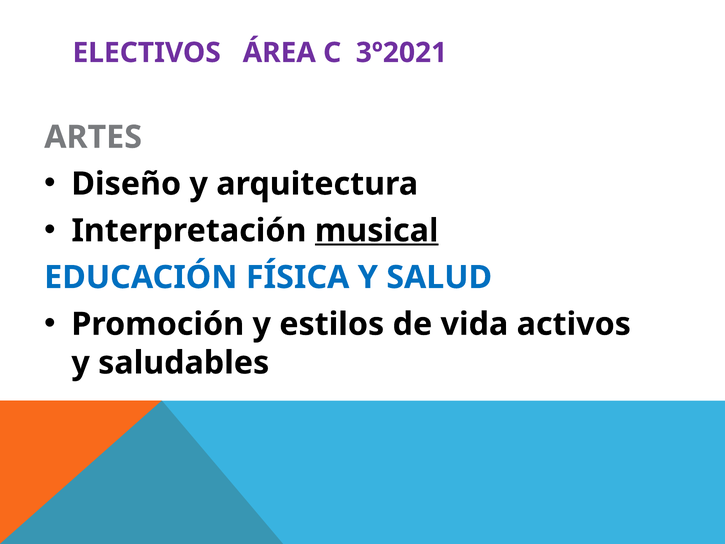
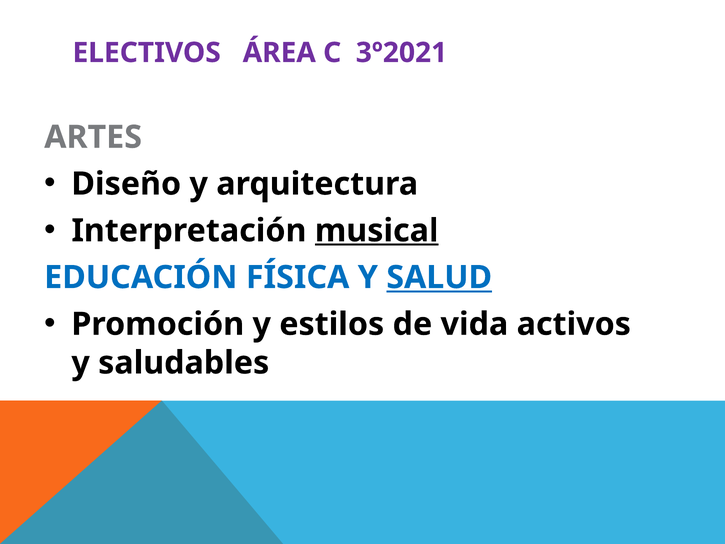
SALUD underline: none -> present (439, 277)
